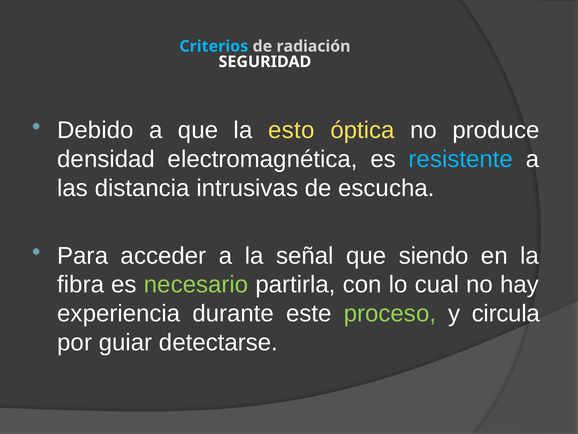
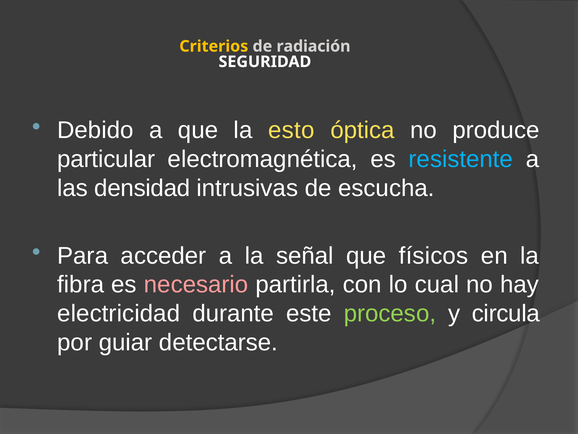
Criterios colour: light blue -> yellow (214, 46)
densidad: densidad -> particular (106, 159)
distancia: distancia -> densidad (142, 188)
siendo: siendo -> físicos (434, 255)
necesario colour: light green -> pink (196, 284)
experiencia: experiencia -> electricidad (119, 313)
